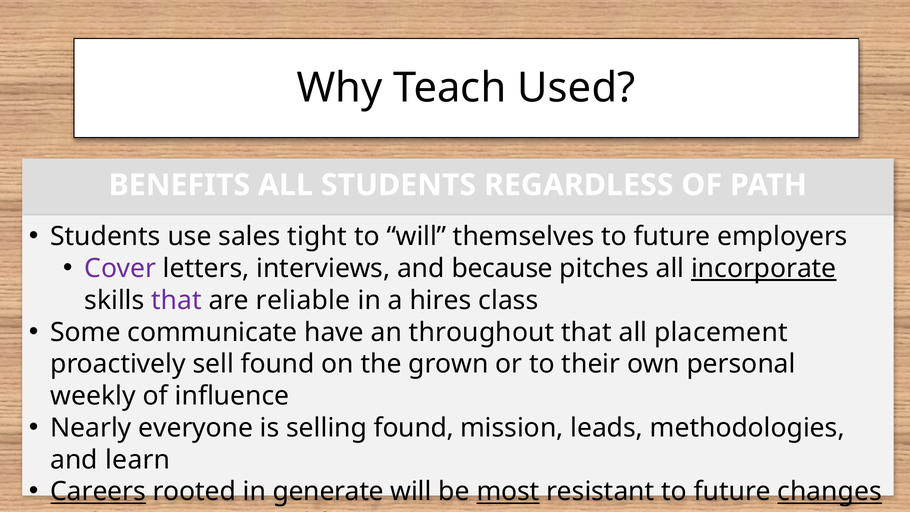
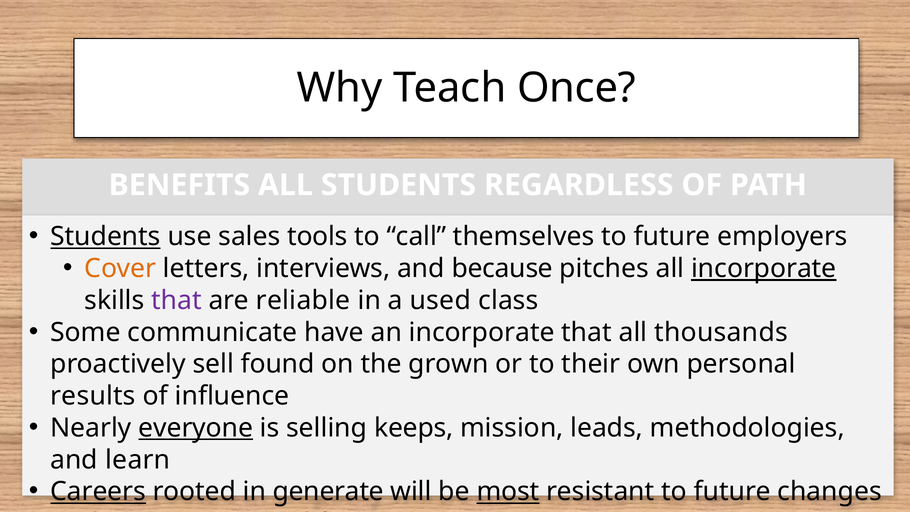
Used: Used -> Once (577, 88)
Students underline: none -> present (105, 237)
tight: tight -> tools (317, 237)
to will: will -> call (416, 237)
Cover colour: purple -> orange (120, 268)
hires: hires -> used (440, 300)
an throughout: throughout -> incorporate (482, 332)
placement: placement -> thousands (721, 332)
weekly: weekly -> results (93, 396)
everyone underline: none -> present (196, 428)
selling found: found -> keeps (414, 428)
changes underline: present -> none (830, 492)
